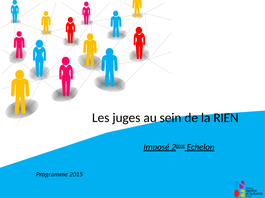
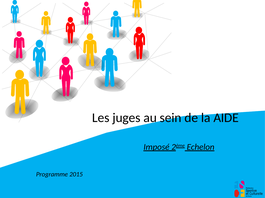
RIEN: RIEN -> AIDE (226, 118)
